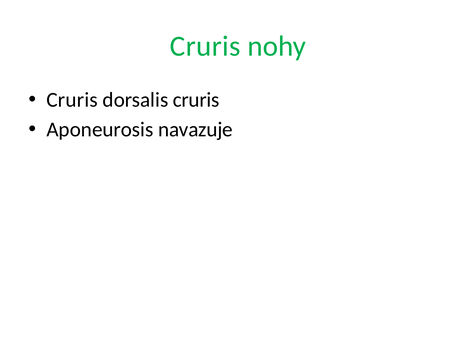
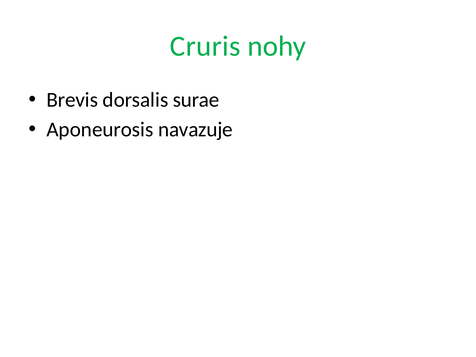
Cruris: Cruris -> Brevis (72, 100)
dorsalis cruris: cruris -> surae (196, 100)
